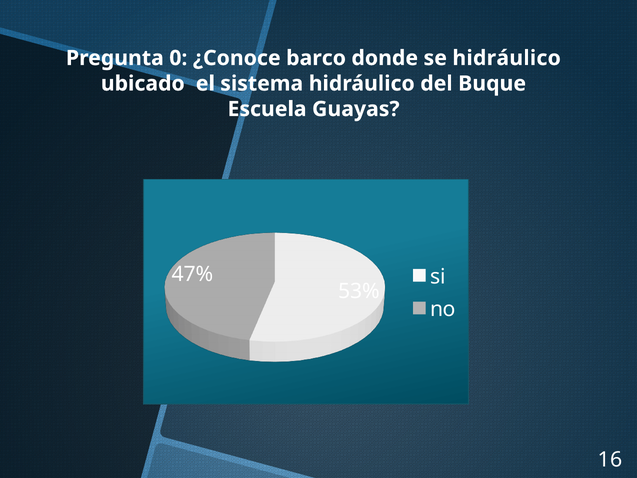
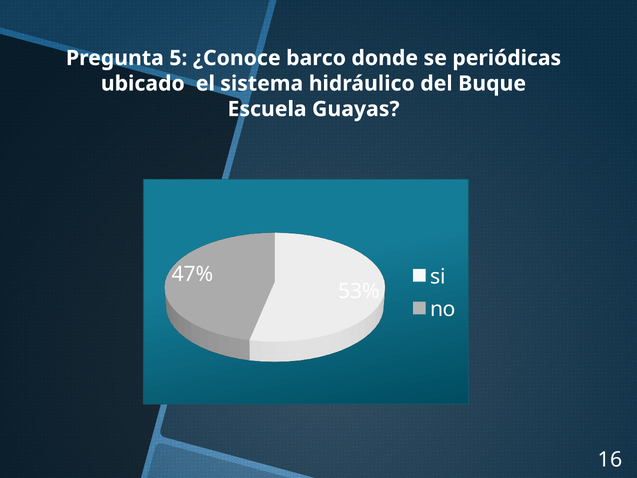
0: 0 -> 5 (178, 58)
se hidráulico: hidráulico -> periódicas (507, 58)
